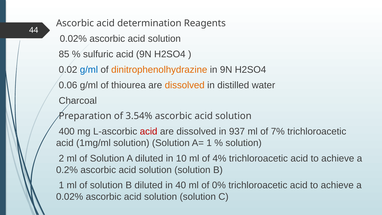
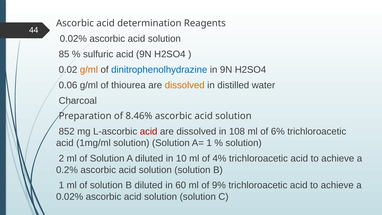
g/ml colour: blue -> orange (89, 70)
dinitrophenolhydrazine colour: orange -> blue (159, 70)
3.54%: 3.54% -> 8.46% (139, 116)
400: 400 -> 852 (67, 131)
937: 937 -> 108 (237, 131)
7%: 7% -> 6% (278, 131)
40: 40 -> 60 (181, 185)
0%: 0% -> 9% (219, 185)
